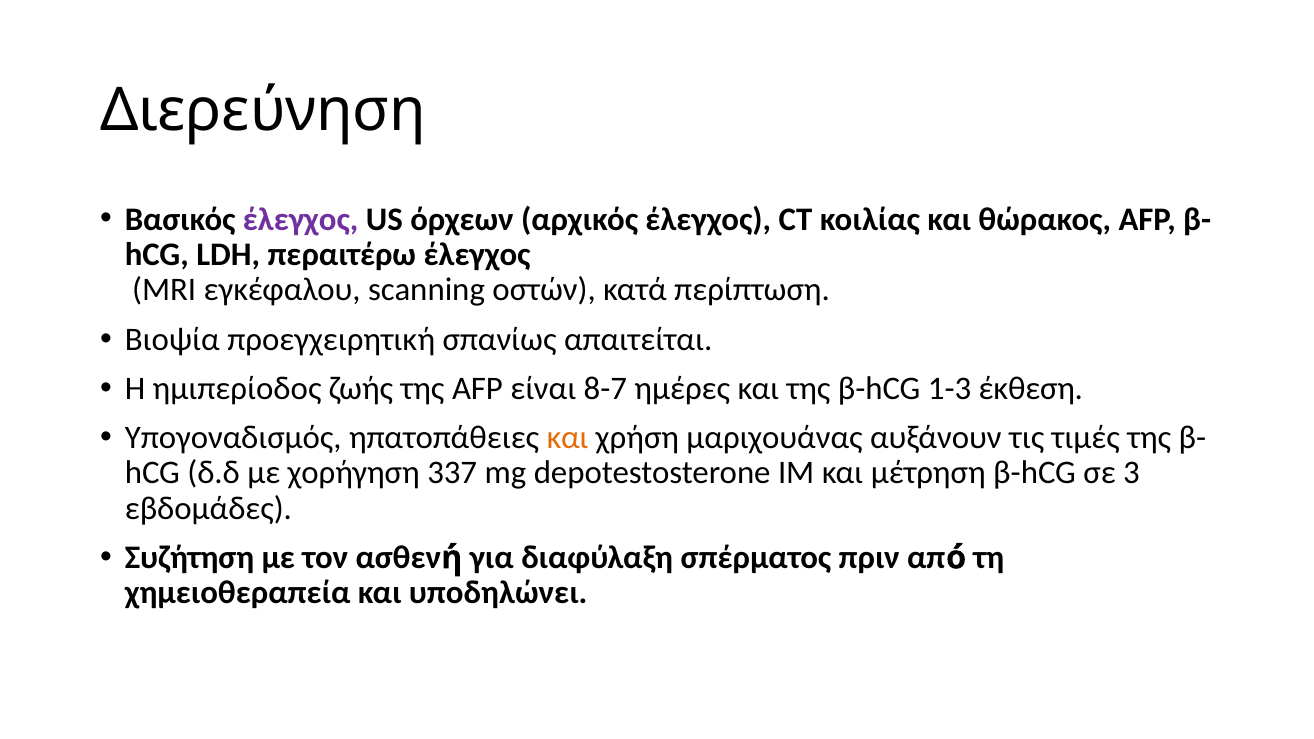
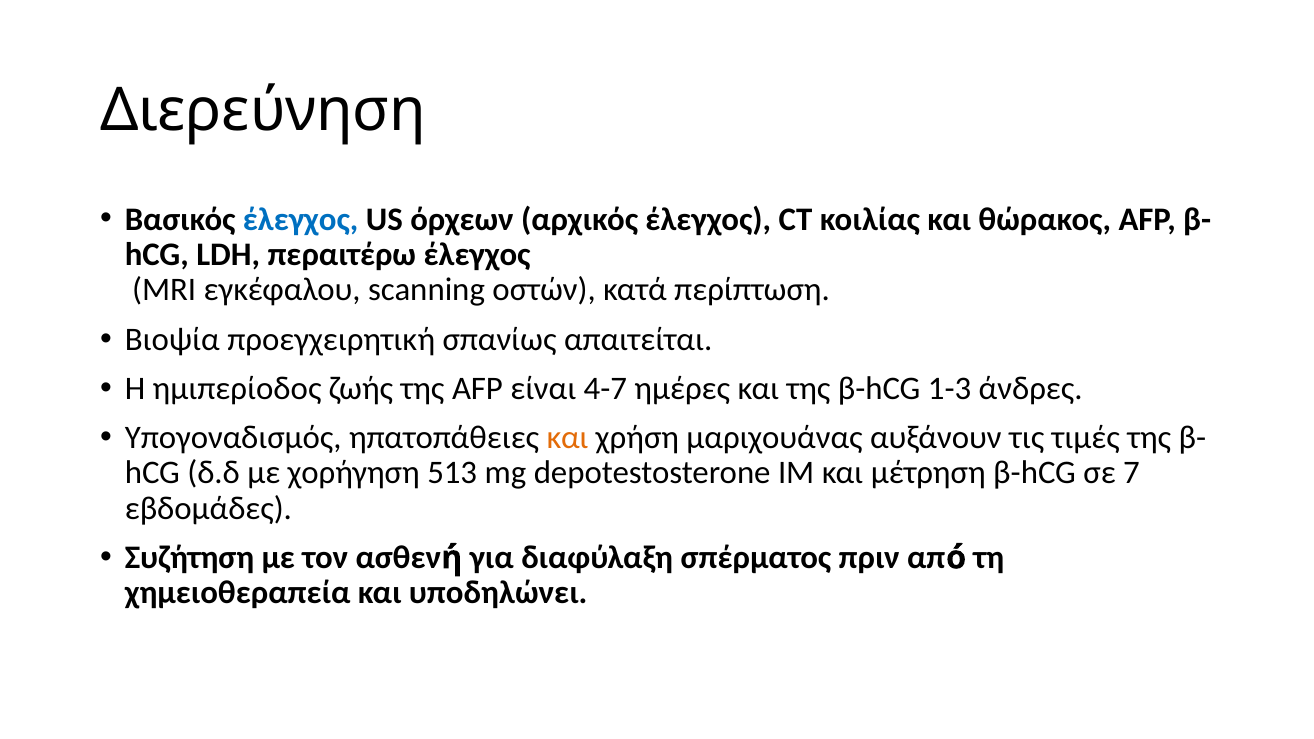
έλεγχος colour: purple -> blue (301, 219)
8-7: 8-7 -> 4-7 (605, 388)
έκθεση: έκθεση -> άνδρες (1031, 388)
337: 337 -> 513 (452, 473)
3: 3 -> 7 (1131, 473)
